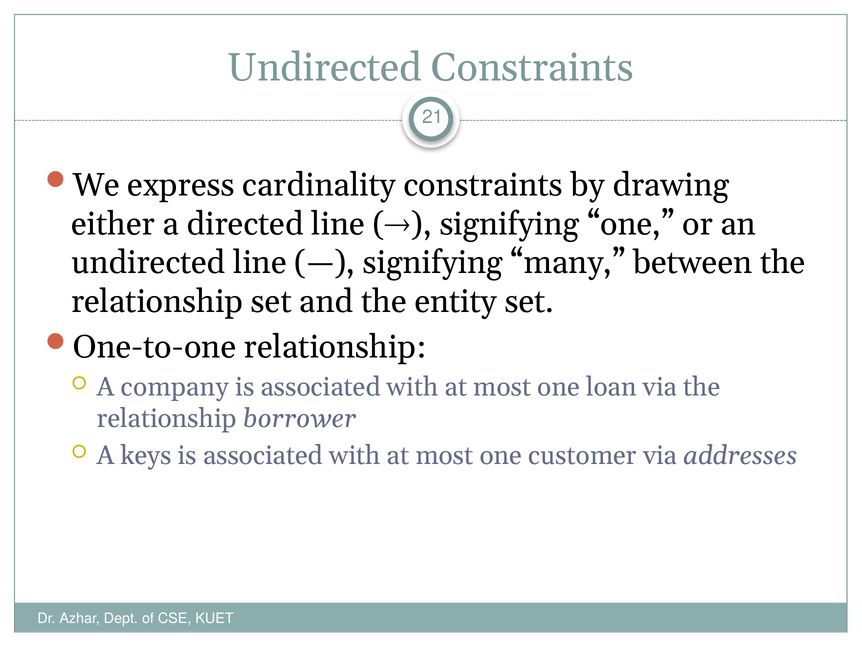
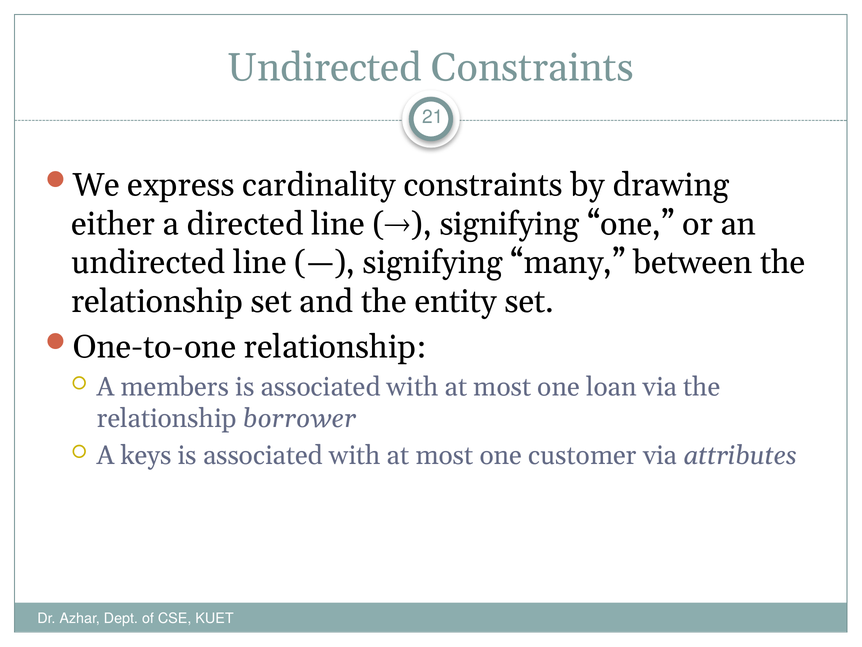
company: company -> members (175, 387)
addresses: addresses -> attributes (740, 455)
